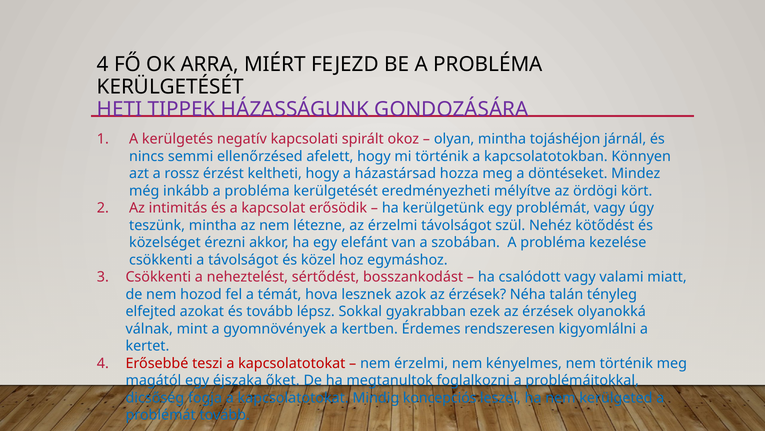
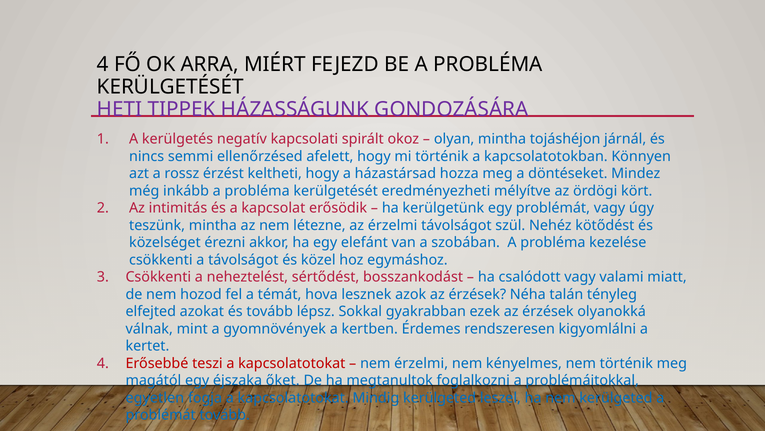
dicsőség: dicsőség -> egyetlen (155, 397)
Mindig koncepciós: koncepciós -> kerülgeted (440, 397)
